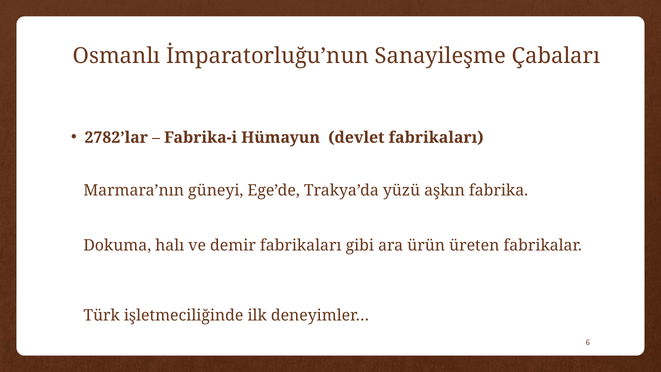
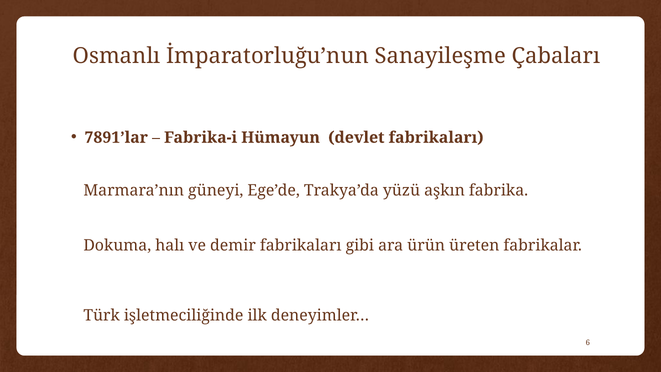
2782’lar: 2782’lar -> 7891’lar (116, 138)
